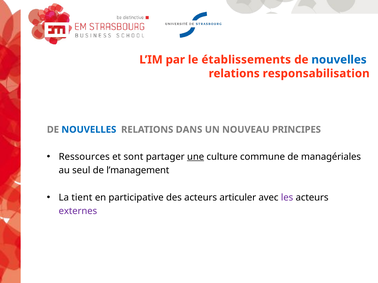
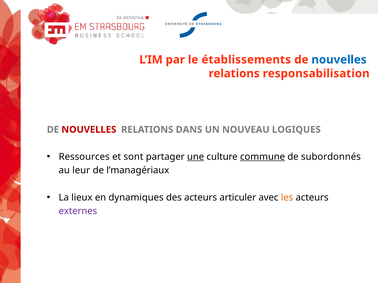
NOUVELLES colour: blue -> red (89, 130)
PRINCIPES: PRINCIPES -> LOGIQUES (296, 130)
commune underline: none -> present (263, 157)
managériales: managériales -> subordonnés (331, 157)
seul: seul -> leur (81, 171)
l’management: l’management -> l’managériaux (138, 171)
tient: tient -> lieux (82, 198)
participative: participative -> dynamiques (136, 198)
les colour: purple -> orange (287, 198)
